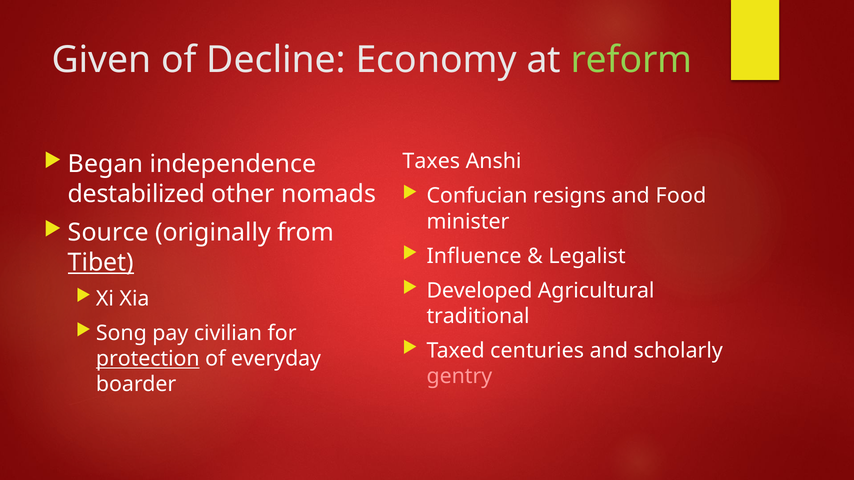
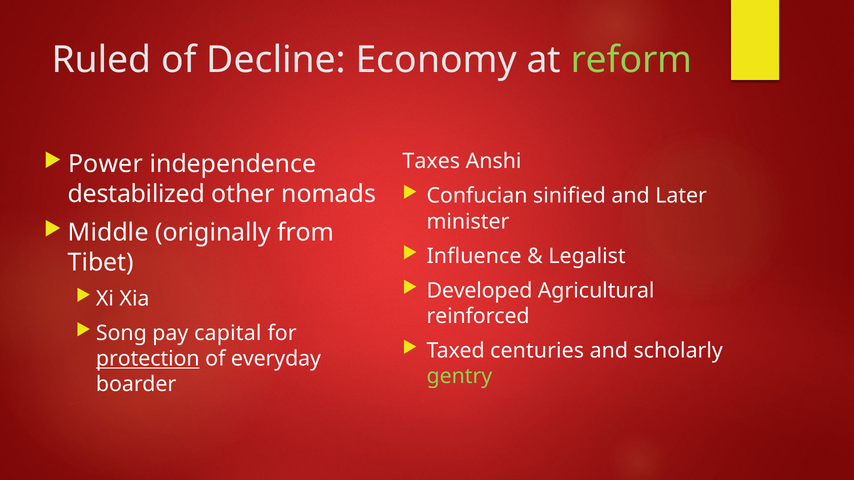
Given: Given -> Ruled (102, 60)
Began: Began -> Power (106, 164)
resigns: resigns -> sinified (569, 196)
Food: Food -> Later (681, 196)
Source: Source -> Middle (108, 233)
Tibet underline: present -> none (101, 263)
traditional: traditional -> reinforced (478, 316)
civilian: civilian -> capital (228, 333)
gentry colour: pink -> light green (459, 376)
